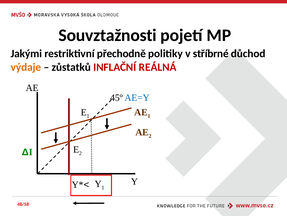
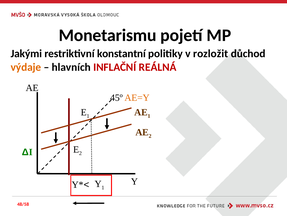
Souvztažnosti: Souvztažnosti -> Monetarismu (108, 35)
přechodně: přechodně -> konstantní (121, 53)
stříbrné: stříbrné -> rozložit (211, 53)
zůstatků: zůstatků -> hlavních (71, 67)
AE=Y colour: blue -> orange (137, 97)
